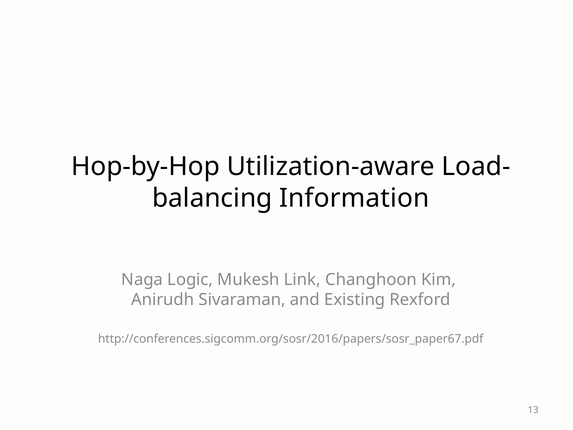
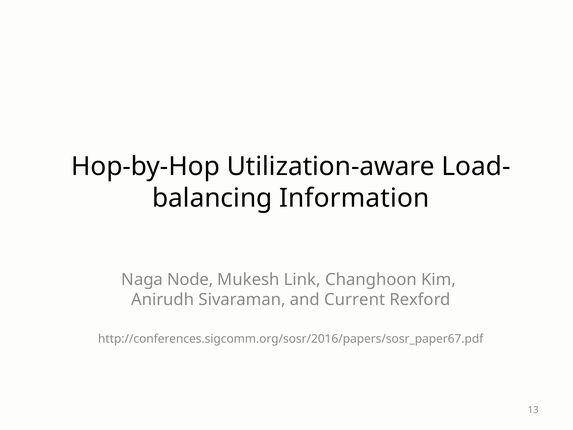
Logic: Logic -> Node (190, 279)
Existing: Existing -> Current (355, 300)
